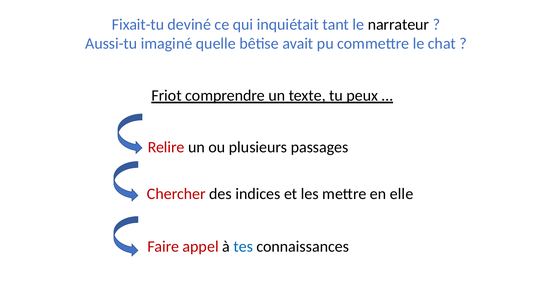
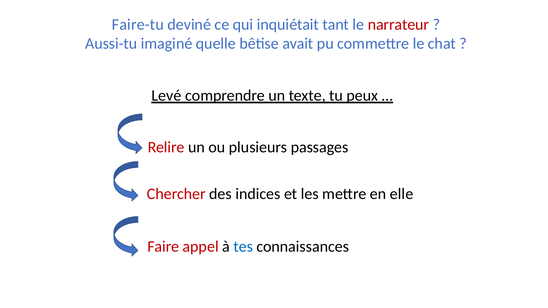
Fixait-tu: Fixait-tu -> Faire-tu (138, 24)
narrateur colour: black -> red (398, 24)
Friot: Friot -> Levé (167, 96)
